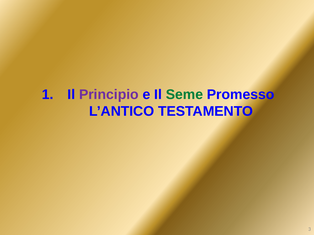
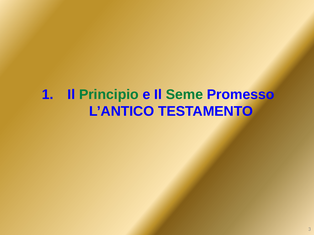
Principio colour: purple -> green (109, 95)
